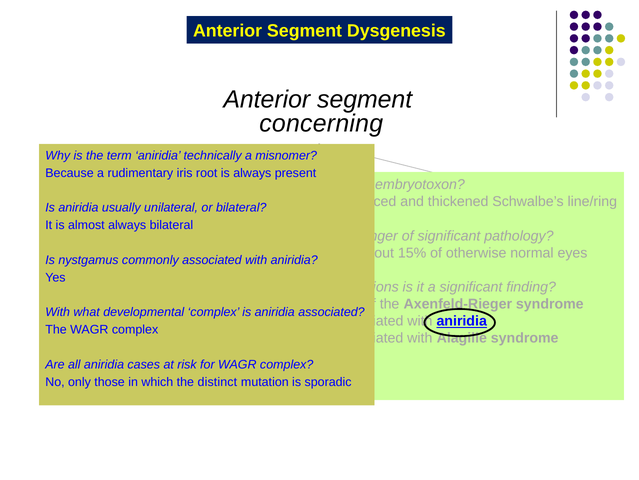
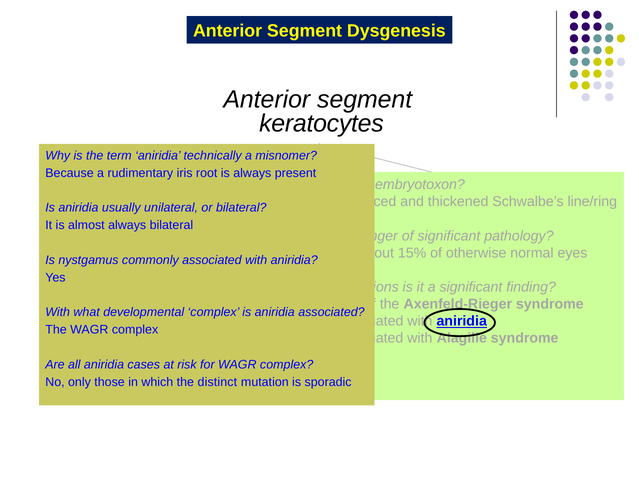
concerning: concerning -> keratocytes (321, 123)
